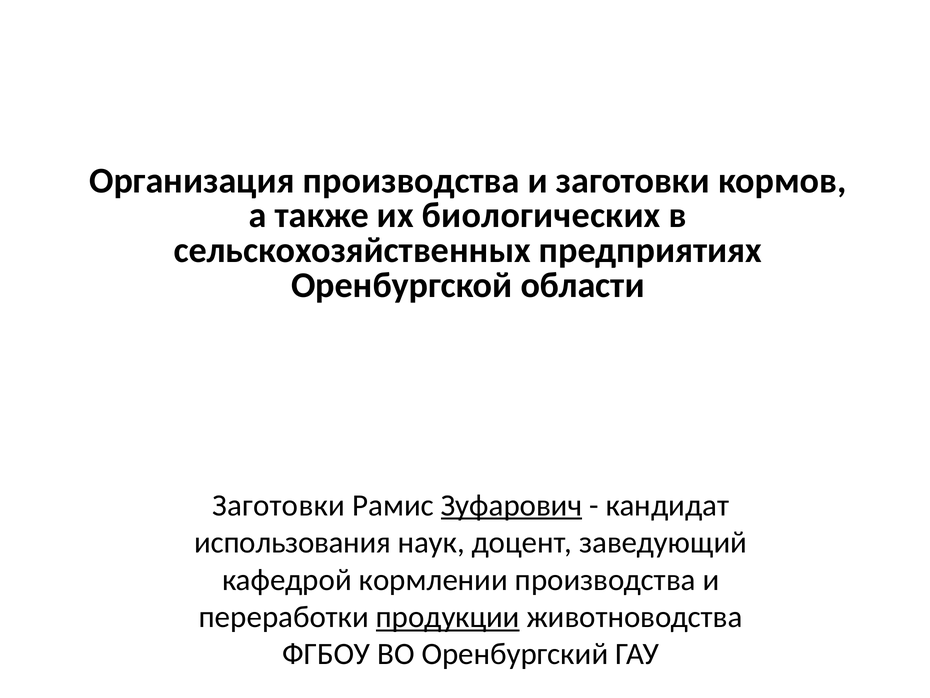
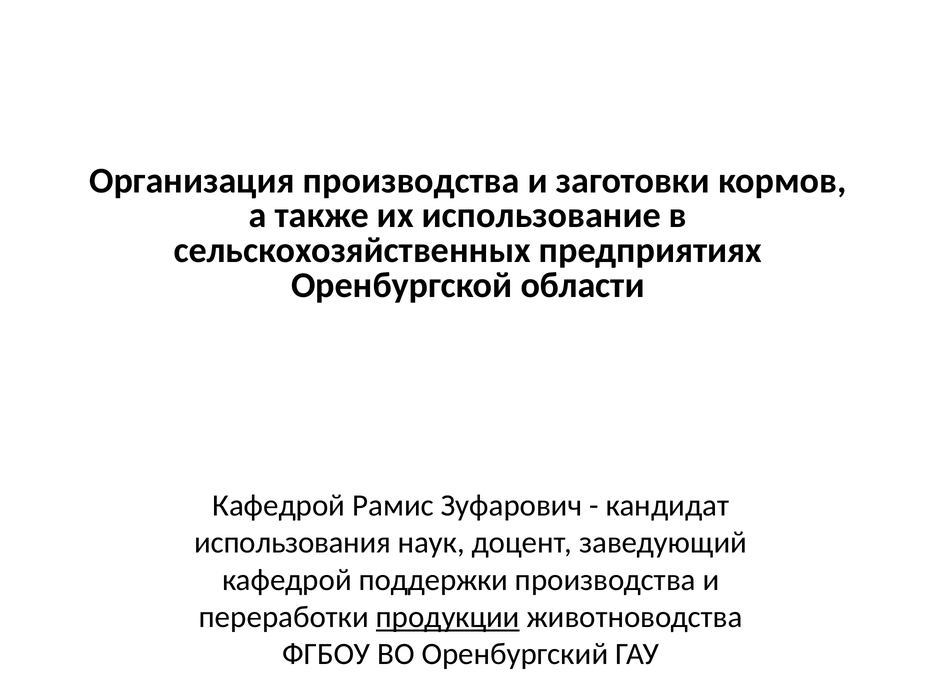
биологических: биологических -> использование (541, 215)
Заготовки: Заготовки -> Кафедрой (279, 505)
Зуфарович underline: present -> none (512, 505)
кормлении: кормлении -> поддержки (433, 579)
